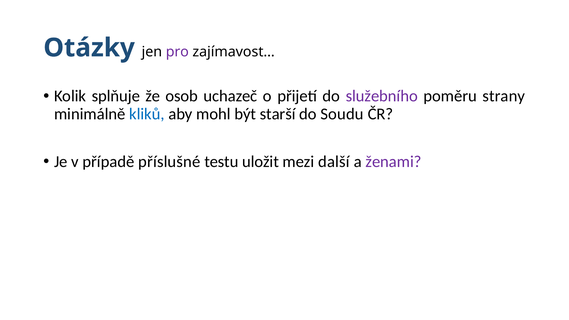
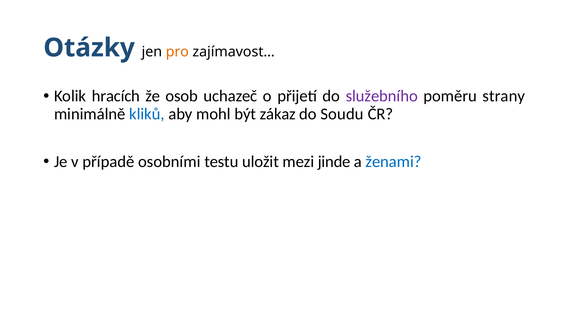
pro colour: purple -> orange (177, 52)
splňuje: splňuje -> hracích (116, 96)
starší: starší -> zákaz (278, 114)
příslušné: příslušné -> osobními (169, 162)
další: další -> jinde (334, 162)
ženami colour: purple -> blue (394, 162)
